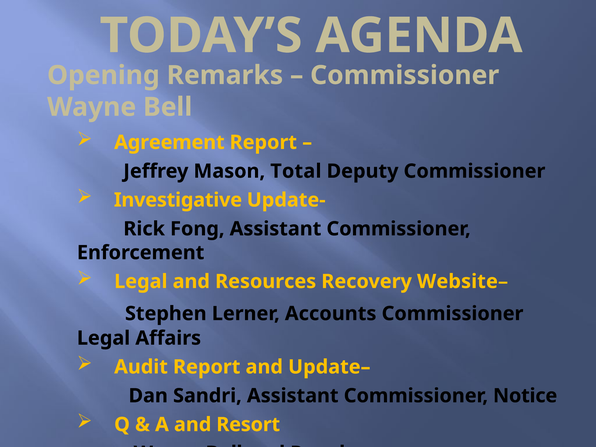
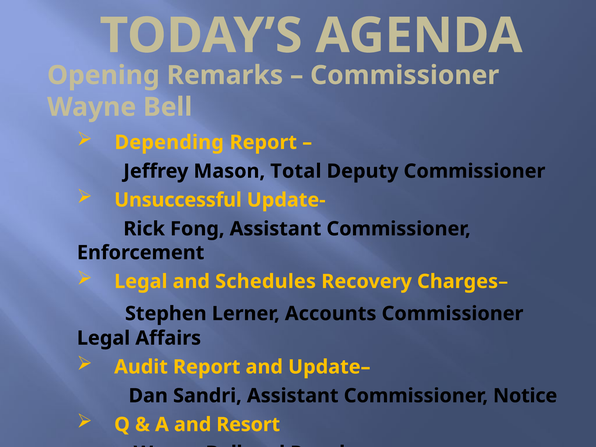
Agreement: Agreement -> Depending (169, 142)
Investigative: Investigative -> Unsuccessful (178, 200)
Resources: Resources -> Schedules (266, 281)
Website–: Website– -> Charges– (463, 281)
